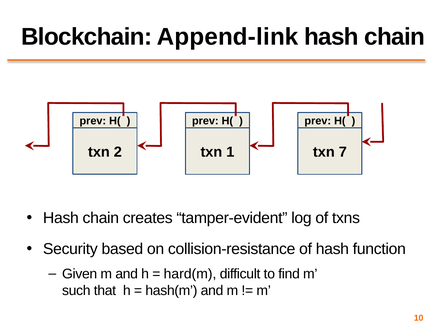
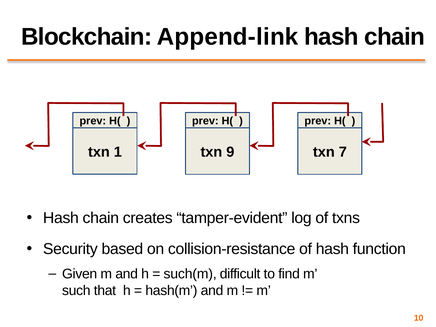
2: 2 -> 1 (118, 152)
1: 1 -> 9 (230, 152)
hard(m: hard(m -> such(m (190, 274)
